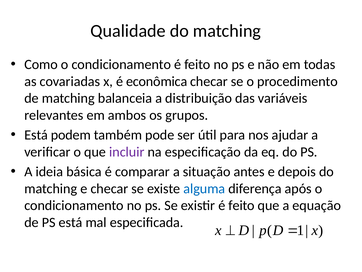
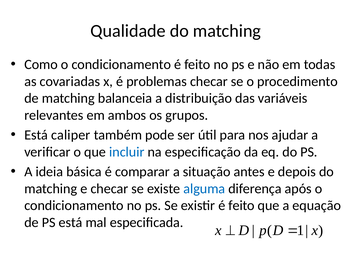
econômica: econômica -> problemas (157, 81)
podem: podem -> caliper (71, 135)
incluir colour: purple -> blue (127, 152)
